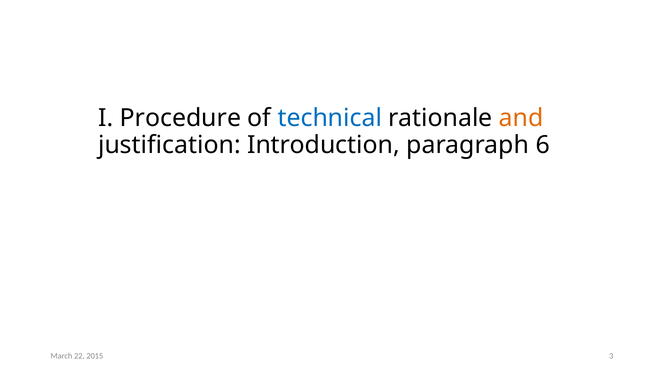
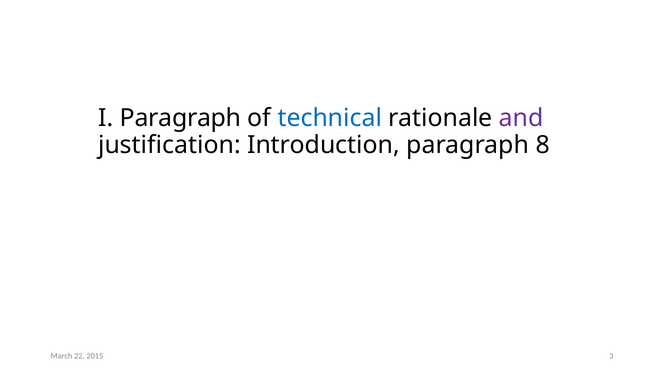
I Procedure: Procedure -> Paragraph (181, 118)
and colour: orange -> purple (521, 118)
6: 6 -> 8 (543, 145)
